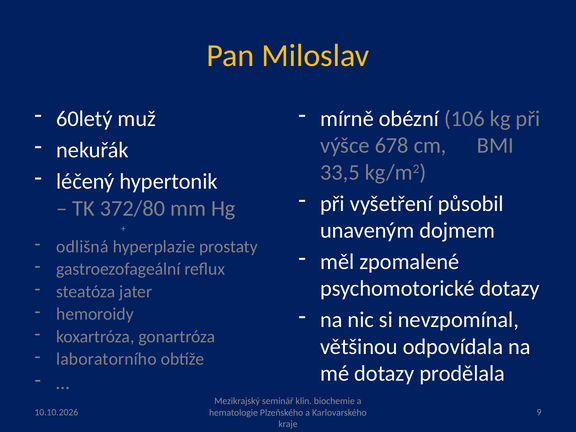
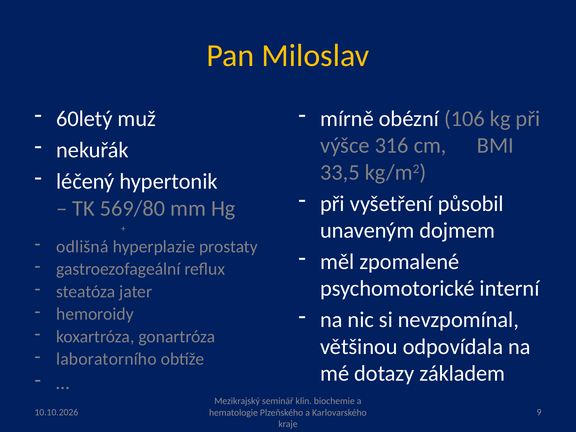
678: 678 -> 316 (392, 145)
372/80: 372/80 -> 569/80 (133, 208)
psychomotorické dotazy: dotazy -> interní (510, 289)
prodělala: prodělala -> základem (462, 374)
